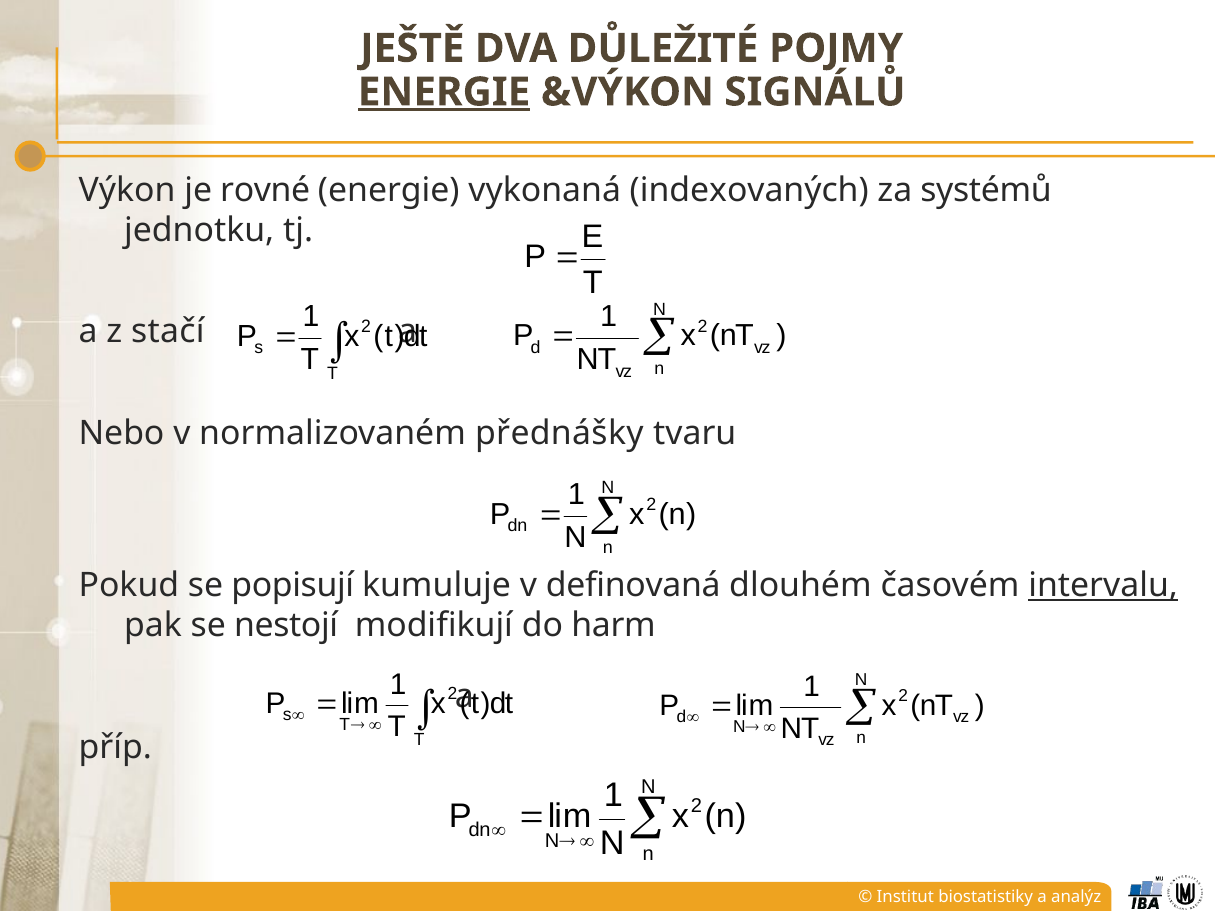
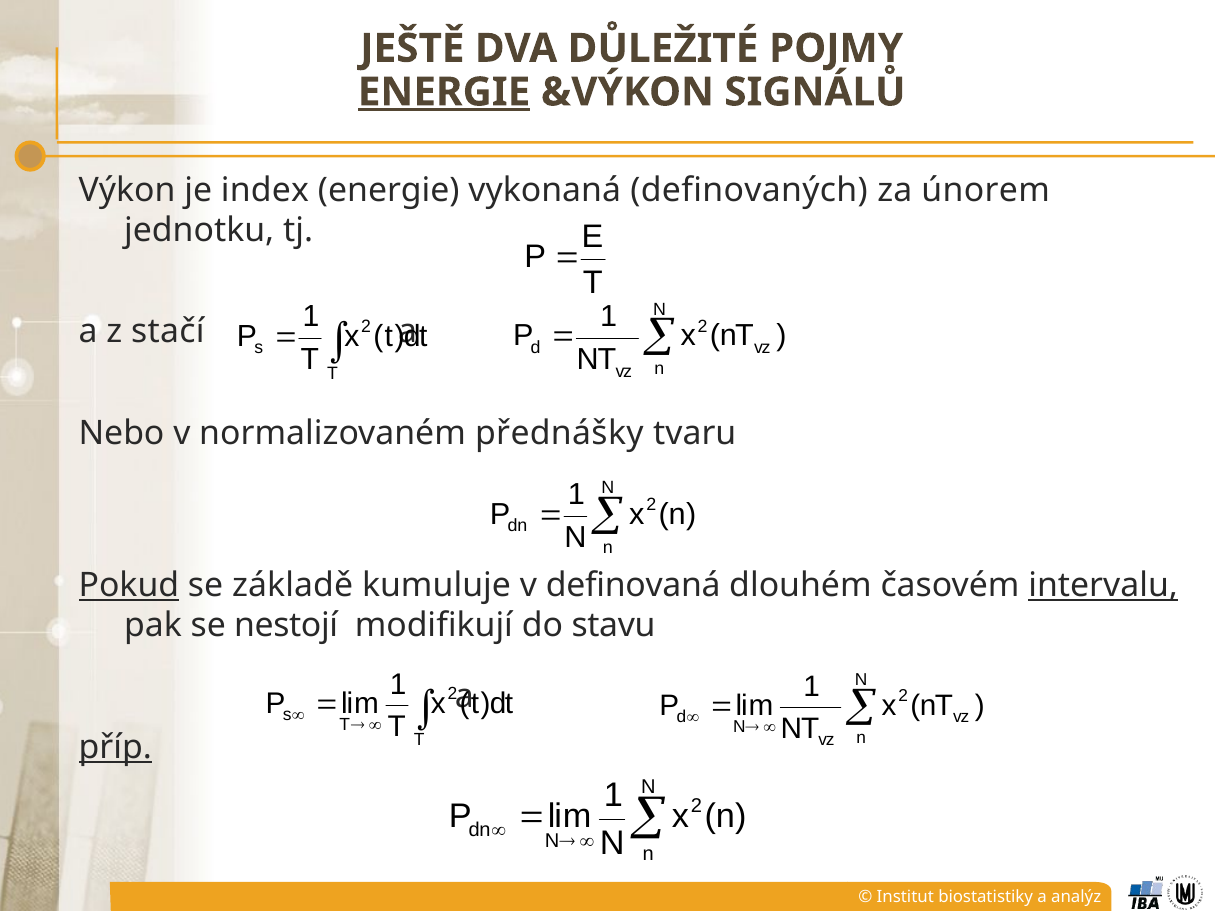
rovné: rovné -> index (265, 190)
indexovaných: indexovaných -> definovaných (749, 190)
systémů: systémů -> únorem (986, 190)
Pokud underline: none -> present (129, 585)
popisují: popisují -> základě (293, 585)
harm: harm -> stavu (614, 626)
příp underline: none -> present (115, 747)
